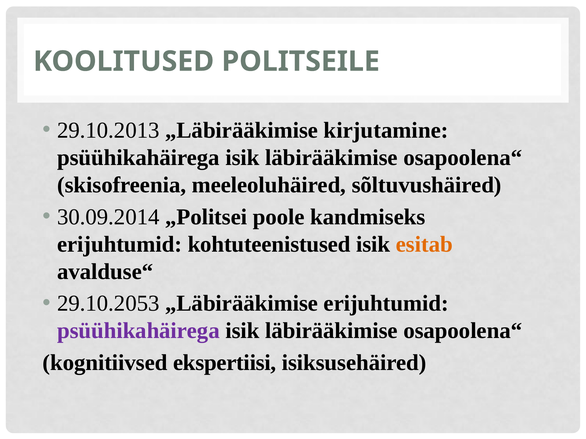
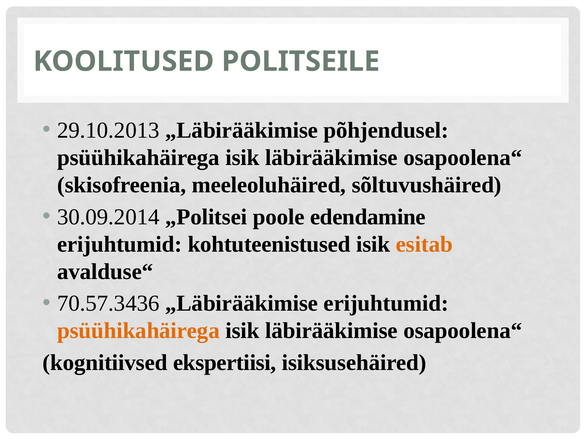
kirjutamine: kirjutamine -> põhjendusel (386, 131)
kandmiseks: kandmiseks -> edendamine (368, 217)
29.10.2053: 29.10.2053 -> 70.57.3436 (108, 304)
psüühikahäirega colour: purple -> orange (138, 331)
